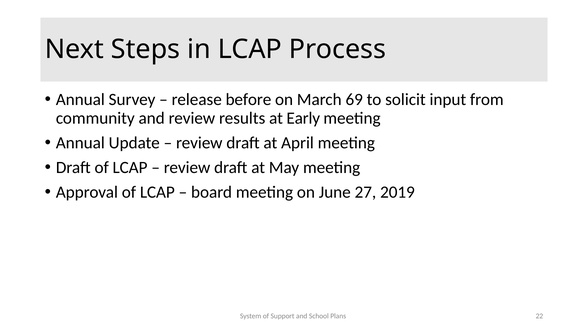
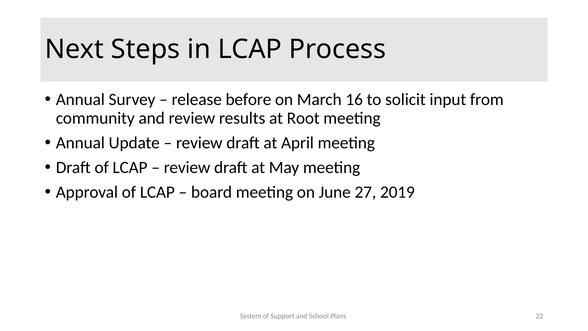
69: 69 -> 16 (354, 99)
Early: Early -> Root (303, 118)
